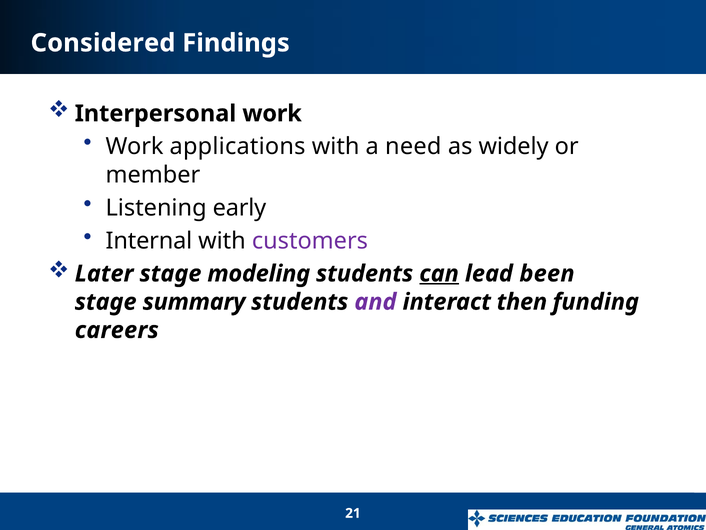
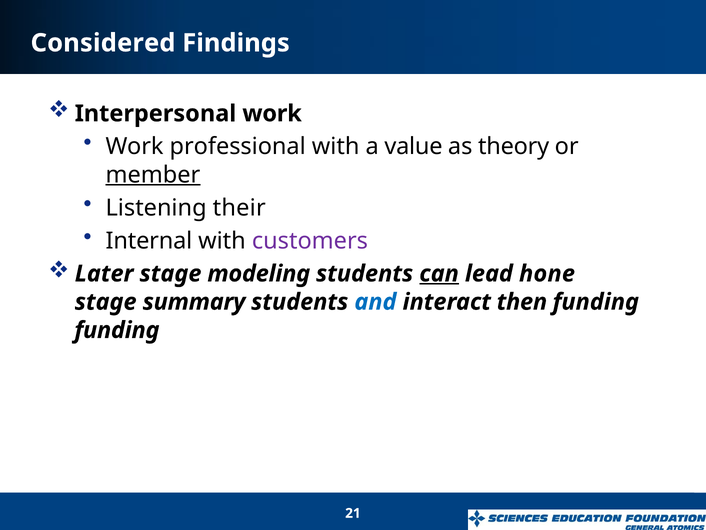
applications: applications -> professional (238, 146)
need: need -> value (413, 146)
widely: widely -> theory (514, 146)
member underline: none -> present (153, 175)
early: early -> their (239, 208)
been: been -> hone (547, 273)
and colour: purple -> blue (375, 302)
careers: careers -> funding (117, 330)
